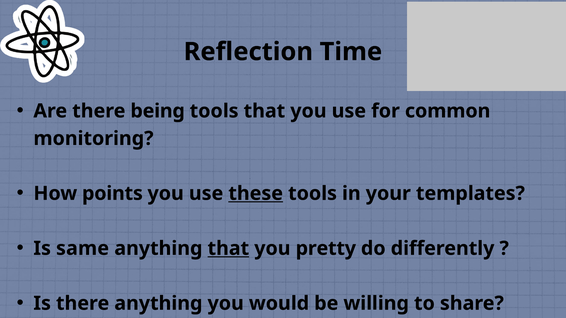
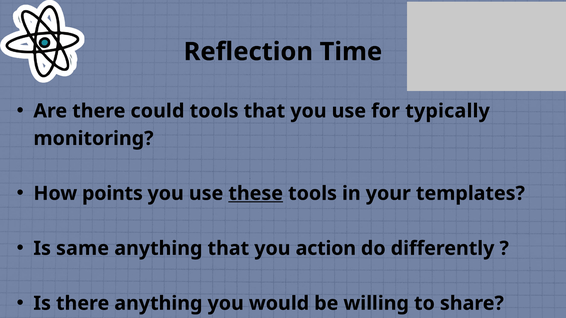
being: being -> could (157, 111)
common: common -> typically (448, 111)
that underline: present -> none (228, 249)
pretty: pretty -> action (326, 249)
